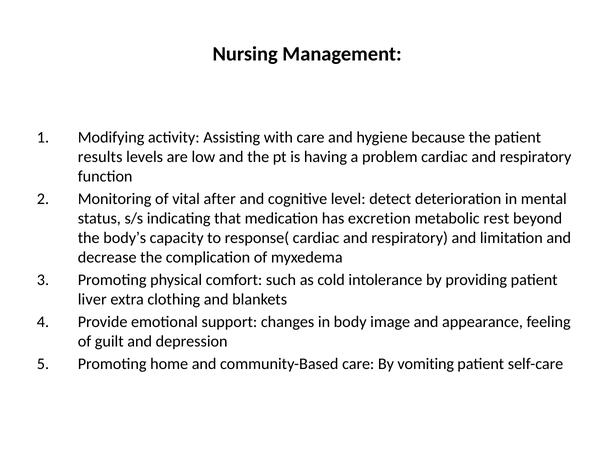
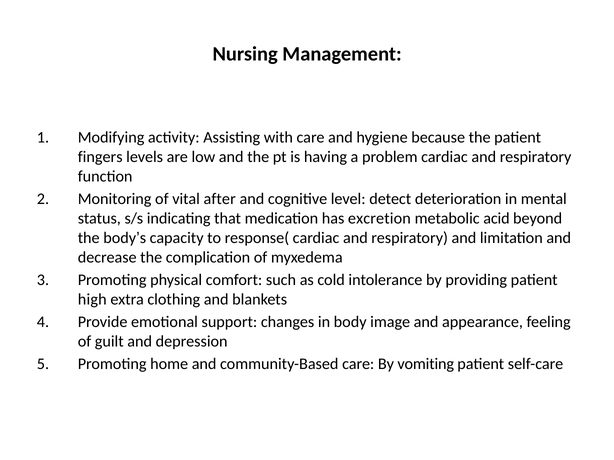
results: results -> fingers (100, 157)
rest: rest -> acid (497, 219)
liver: liver -> high (92, 300)
